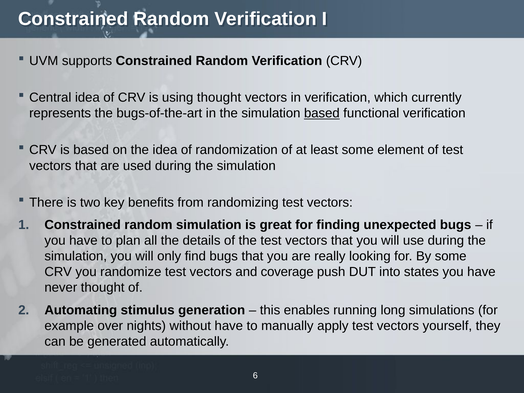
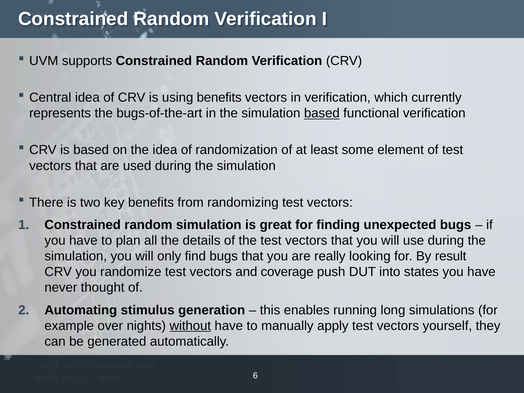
using thought: thought -> benefits (219, 98)
By some: some -> result (451, 256)
without underline: none -> present (190, 326)
